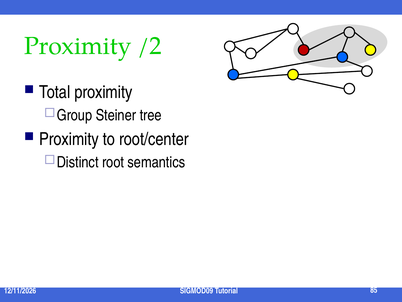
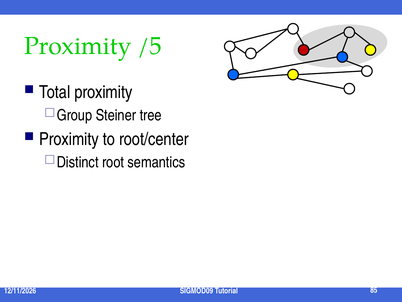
/2: /2 -> /5 (150, 46)
